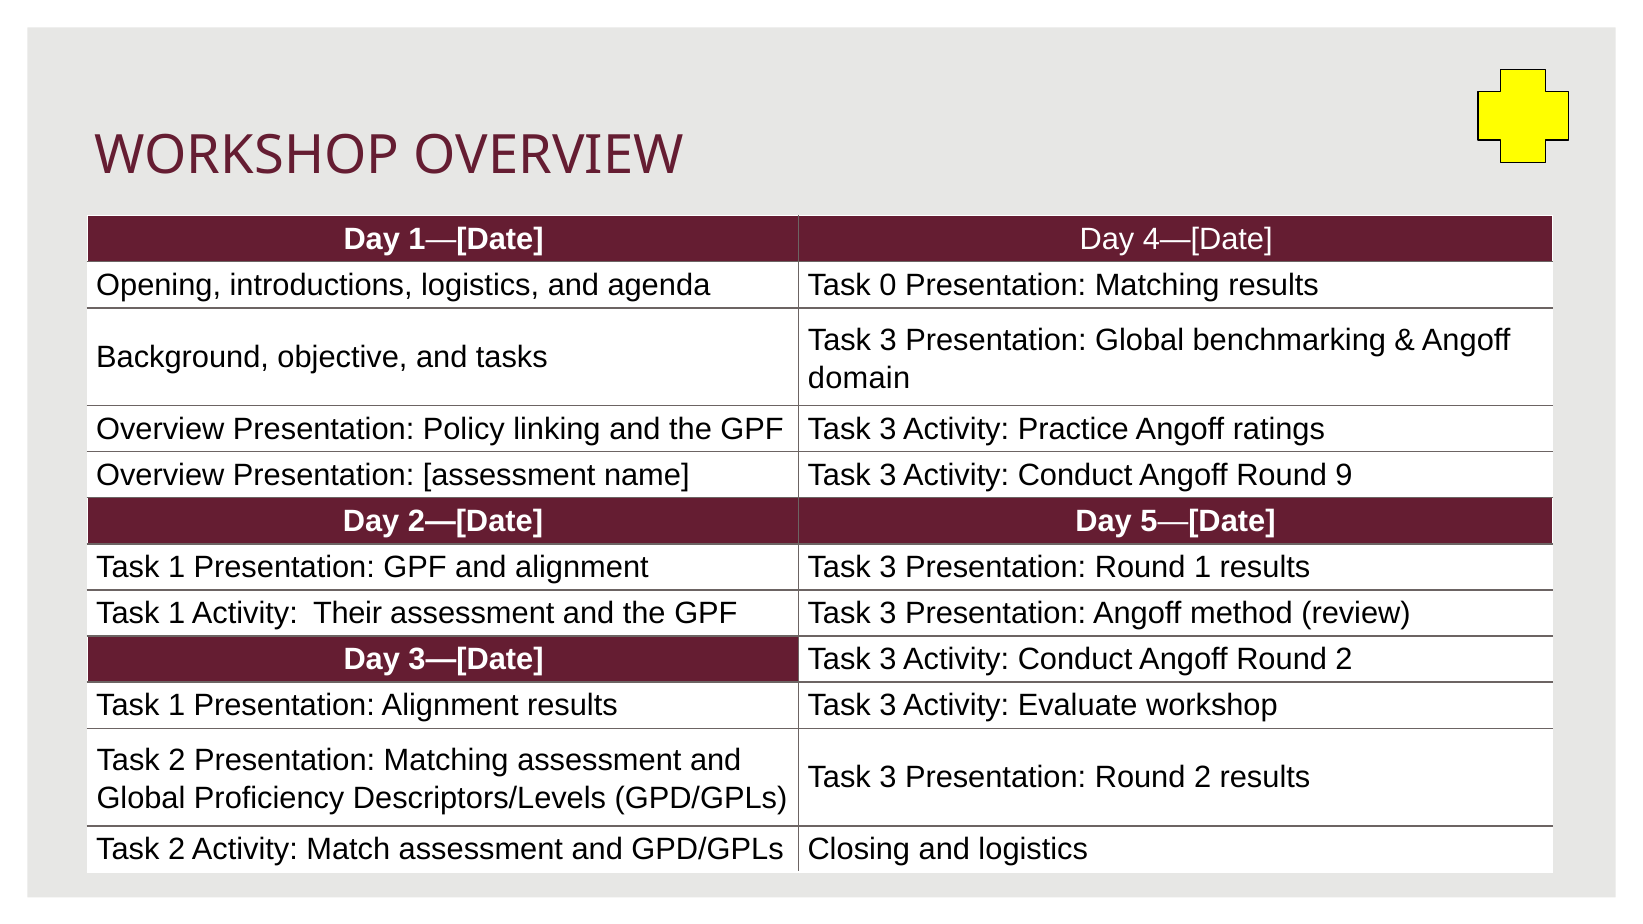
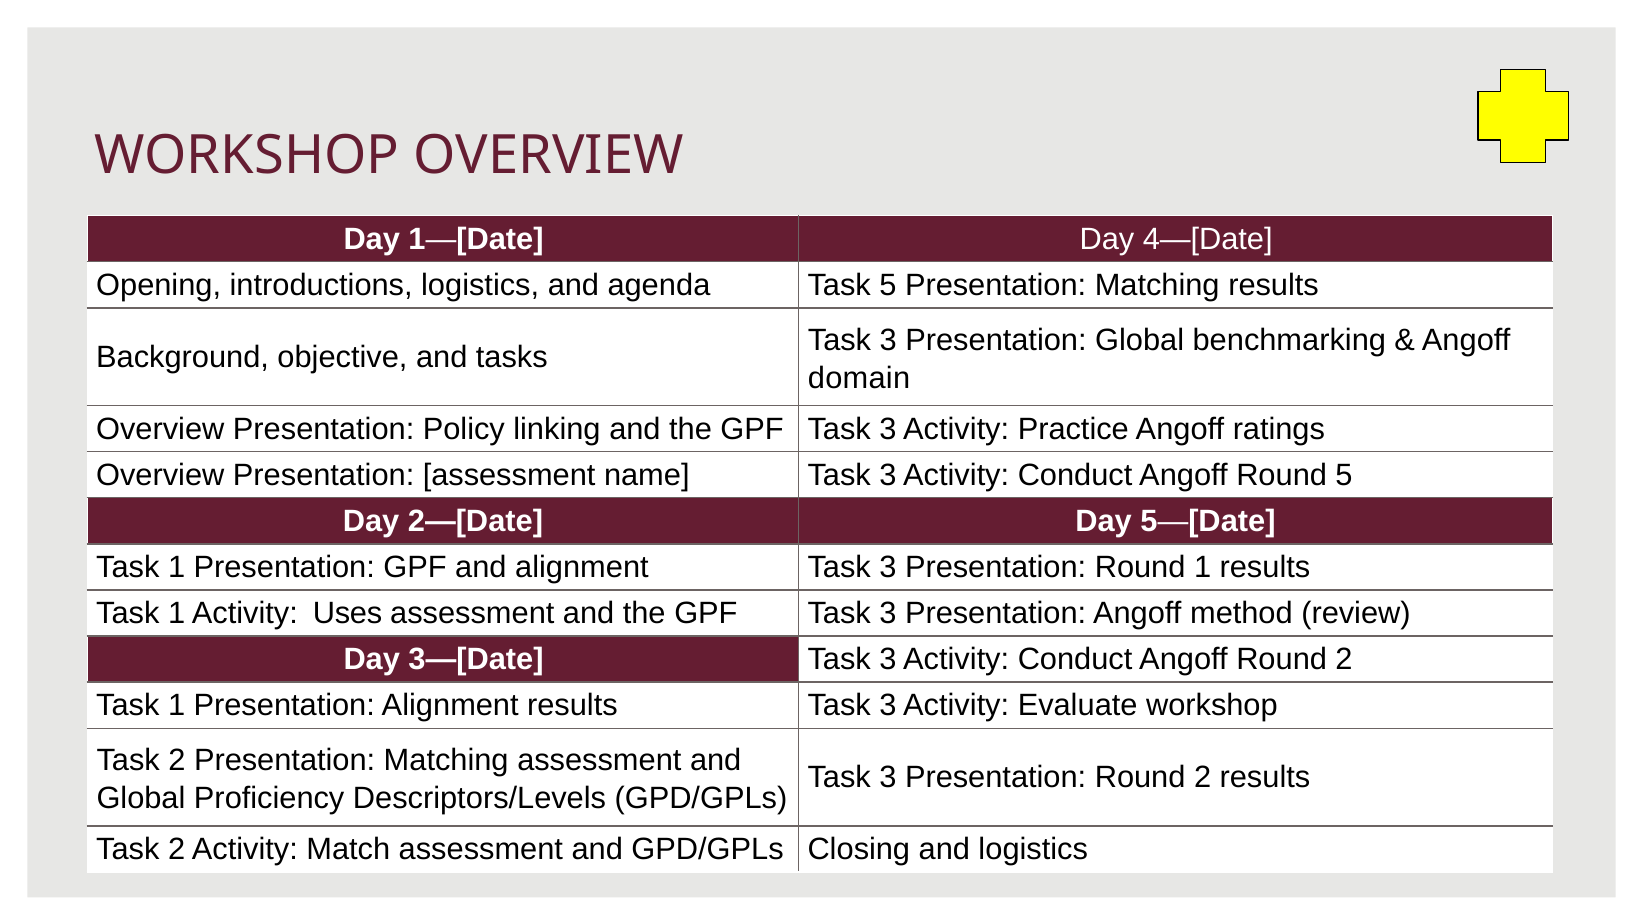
Task 0: 0 -> 5 (888, 285)
Round 9: 9 -> 5 (1344, 475)
Their: Their -> Uses (348, 614)
